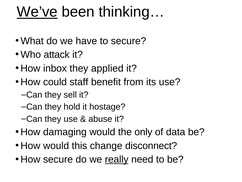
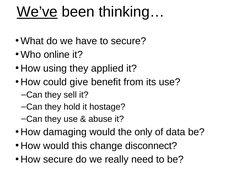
attack: attack -> online (57, 55)
inbox: inbox -> using (55, 68)
staff: staff -> give (79, 82)
really underline: present -> none (117, 159)
